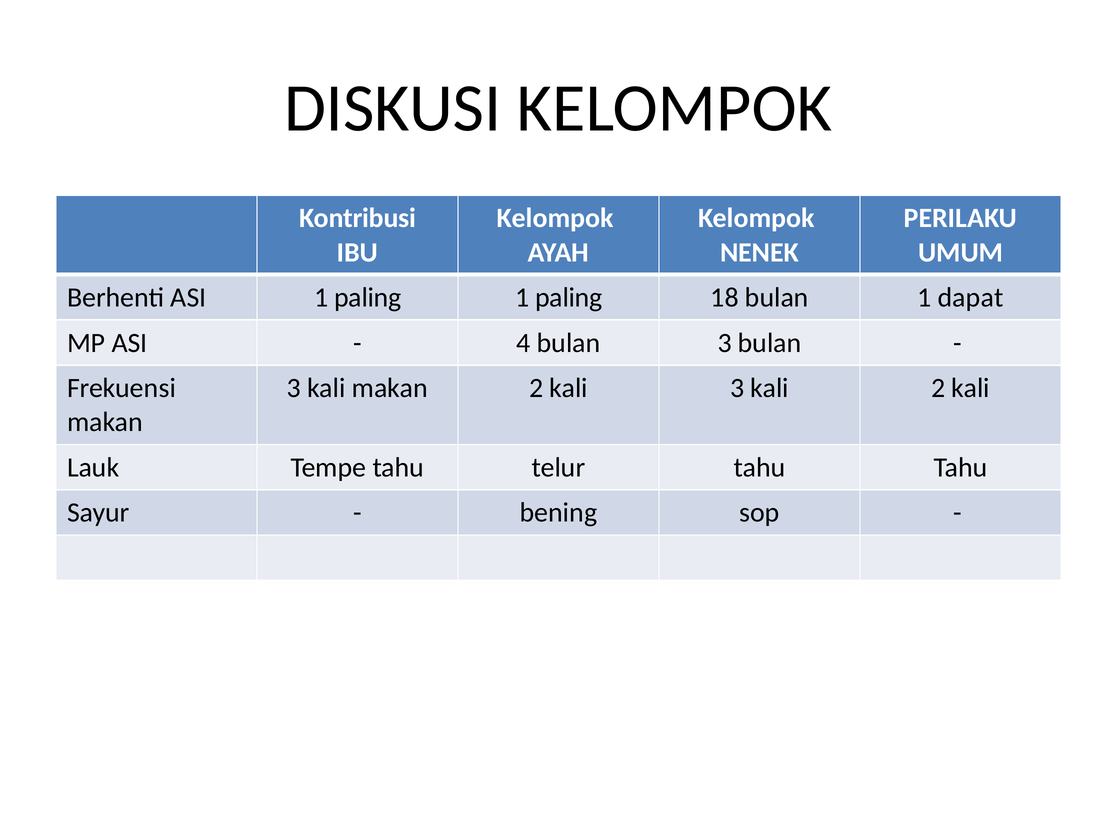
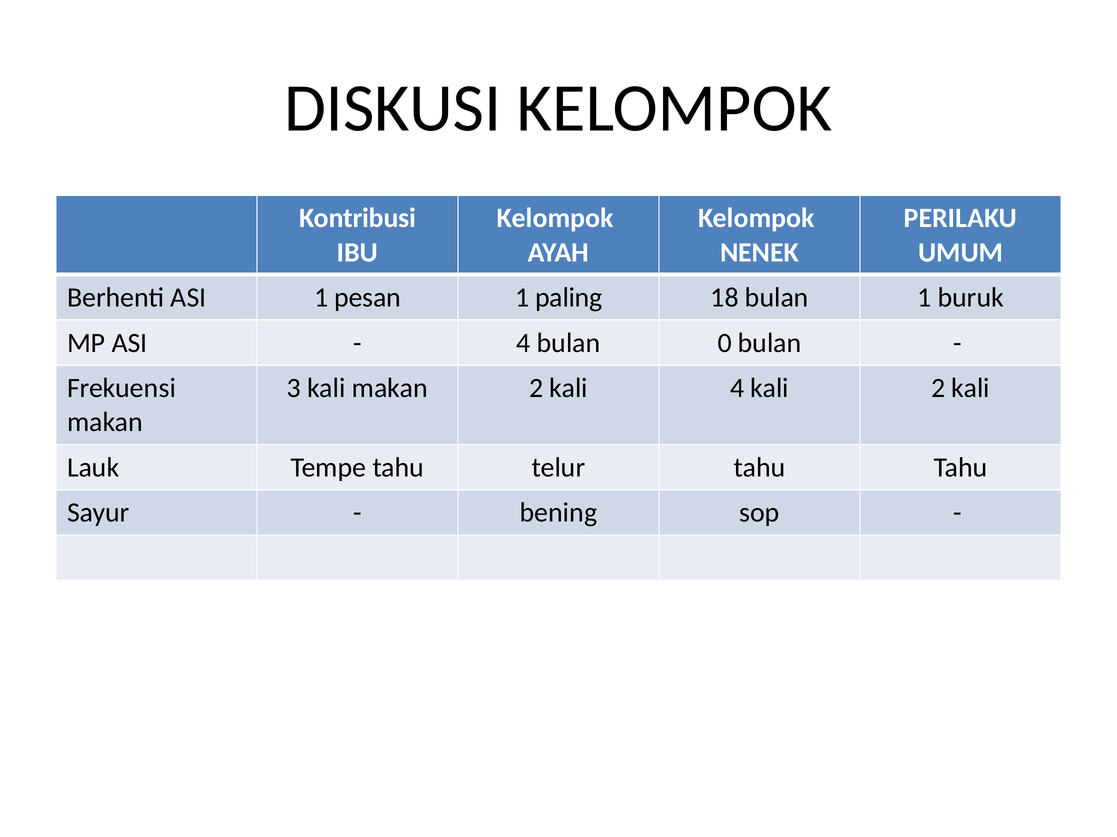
ASI 1 paling: paling -> pesan (368, 298)
dapat: dapat -> buruk (971, 298)
bulan 3: 3 -> 0 (725, 343)
kali 3: 3 -> 4 (737, 388)
